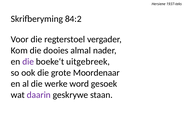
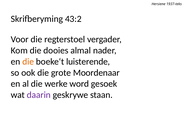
84:2: 84:2 -> 43:2 (73, 19)
die colour: purple -> orange (28, 61)
uitgebreek: uitgebreek -> luisterende (88, 61)
